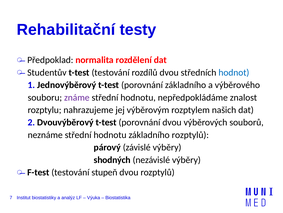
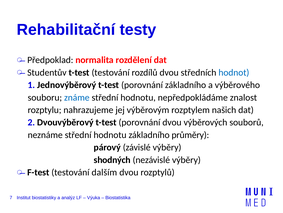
známe colour: purple -> blue (77, 97)
základního rozptylů: rozptylů -> průměry (190, 134)
stupeň: stupeň -> dalším (104, 172)
